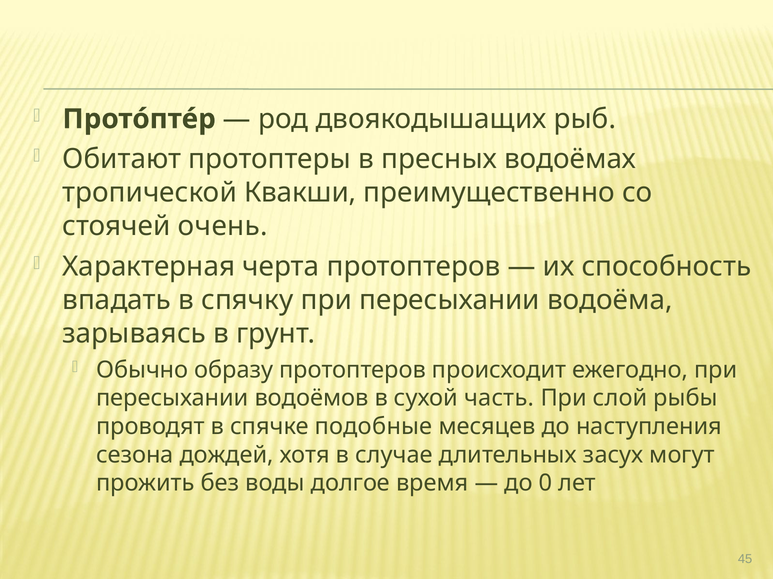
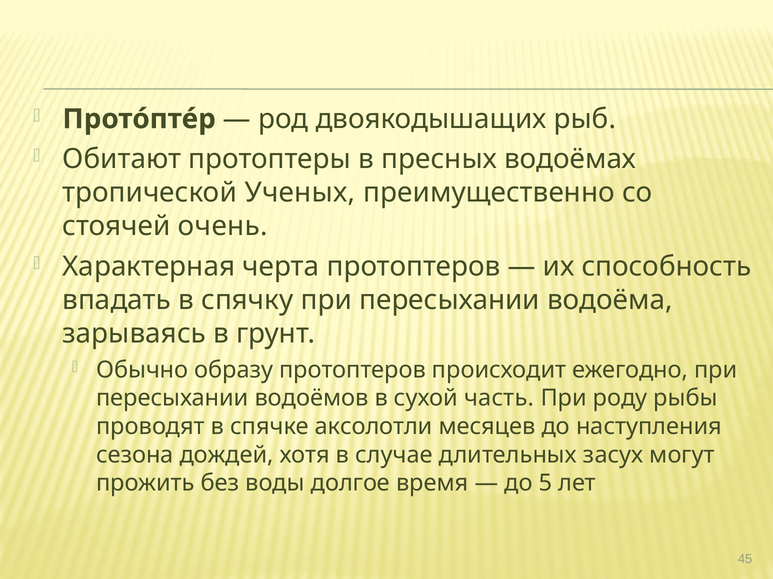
Квакши: Квакши -> Ученых (300, 193)
слой: слой -> роду (620, 399)
подобные: подобные -> аксолотли (374, 427)
0: 0 -> 5 (545, 484)
